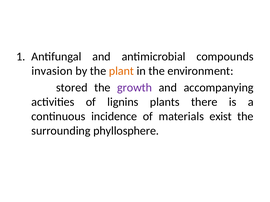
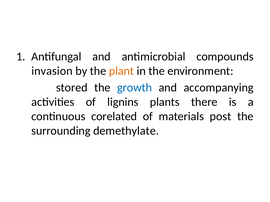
growth colour: purple -> blue (135, 88)
incidence: incidence -> corelated (114, 117)
exist: exist -> post (221, 117)
phyllosphere: phyllosphere -> demethylate (126, 131)
